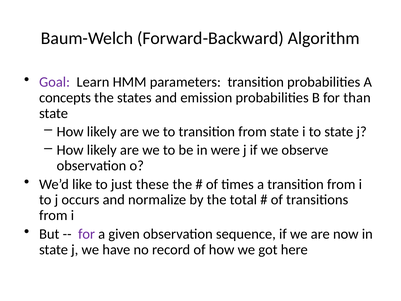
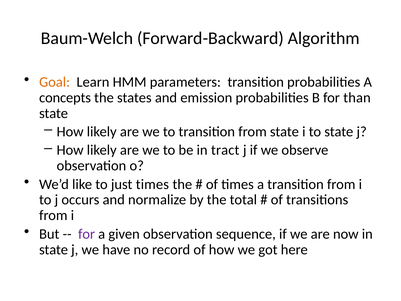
Goal colour: purple -> orange (55, 82)
were: were -> tract (225, 150)
just these: these -> times (152, 184)
